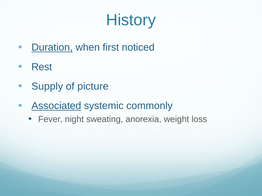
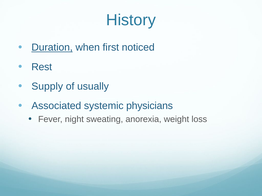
picture: picture -> usually (93, 87)
Associated underline: present -> none (56, 106)
commonly: commonly -> physicians (150, 106)
